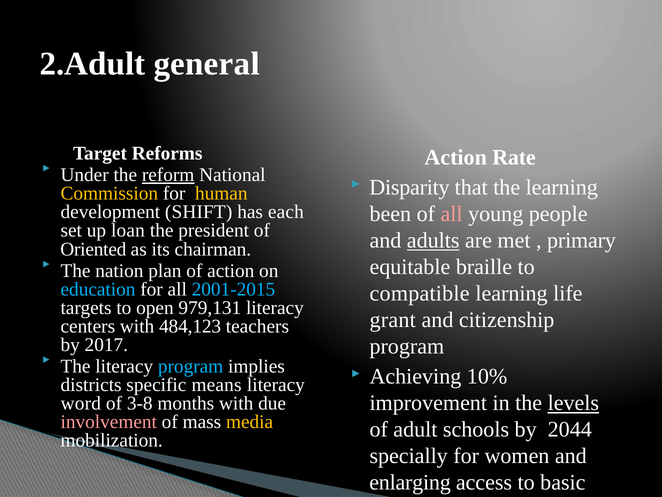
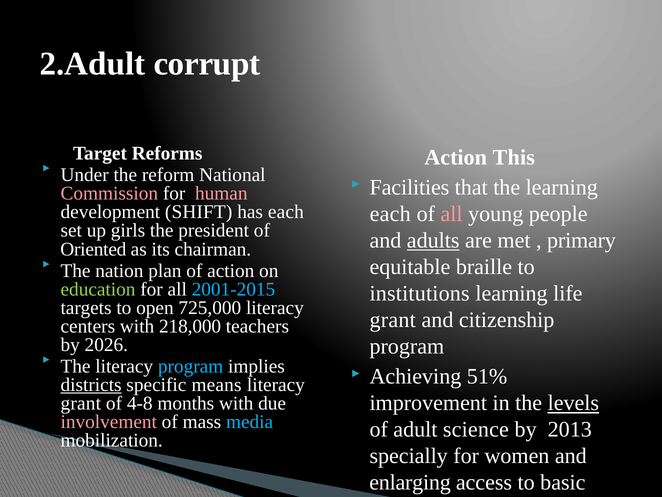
general: general -> corrupt (207, 64)
Rate: Rate -> This (514, 157)
reform underline: present -> none (168, 175)
Disparity: Disparity -> Facilities (409, 187)
Commission colour: yellow -> pink (109, 193)
human colour: yellow -> pink (221, 193)
been: been -> each (390, 214)
loan: loan -> girls (128, 230)
education colour: light blue -> light green (98, 289)
compatible: compatible -> institutions (420, 293)
979,131: 979,131 -> 725,000 (210, 307)
484,123: 484,123 -> 218,000 (190, 326)
2017: 2017 -> 2026 (106, 344)
10%: 10% -> 51% (487, 376)
districts underline: none -> present (91, 384)
word: word -> grant (81, 403)
3-8: 3-8 -> 4-8 (140, 403)
media colour: yellow -> light blue (250, 422)
schools: schools -> science (476, 429)
2044: 2044 -> 2013 (570, 429)
